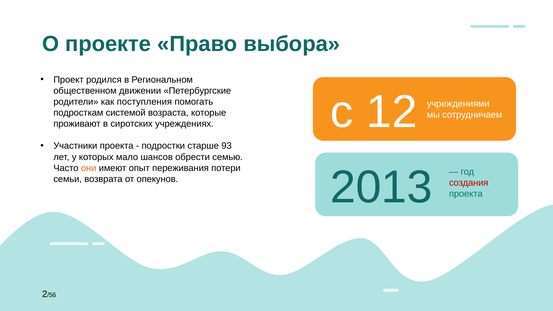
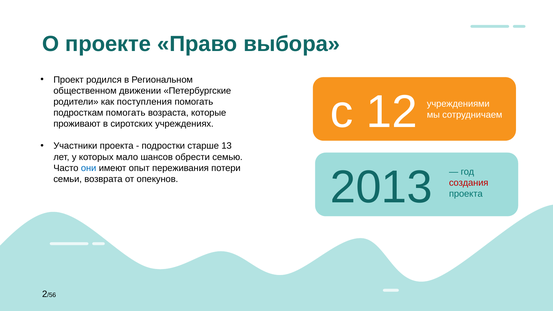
подросткам системой: системой -> помогать (126, 113)
93: 93 -> 13 (227, 146)
они colour: orange -> blue (89, 168)
